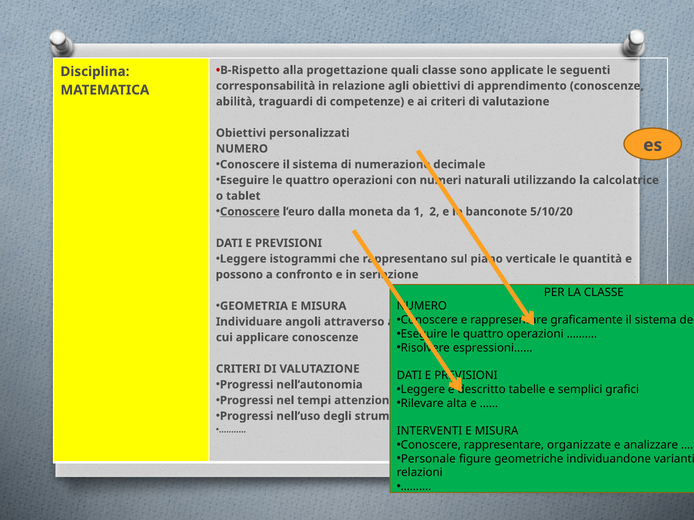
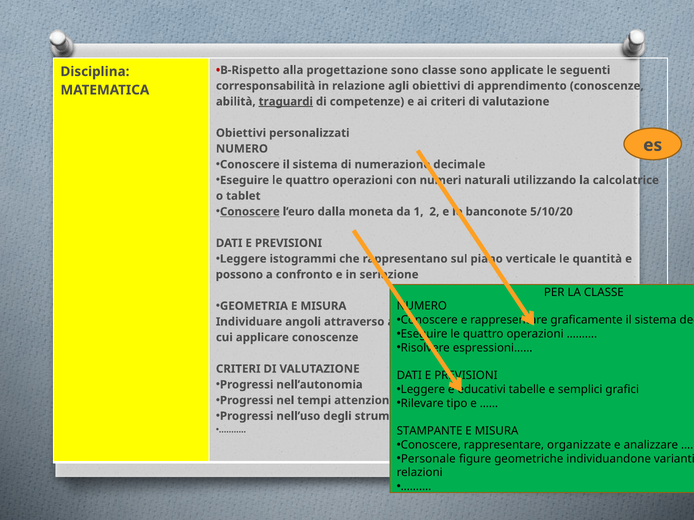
progettazione quali: quali -> sono (405, 70)
traguardi underline: none -> present (286, 102)
descritto: descritto -> educativi (482, 390)
alta: alta -> tipo (457, 404)
INTERVENTI: INTERVENTI -> STAMPANTE (430, 431)
